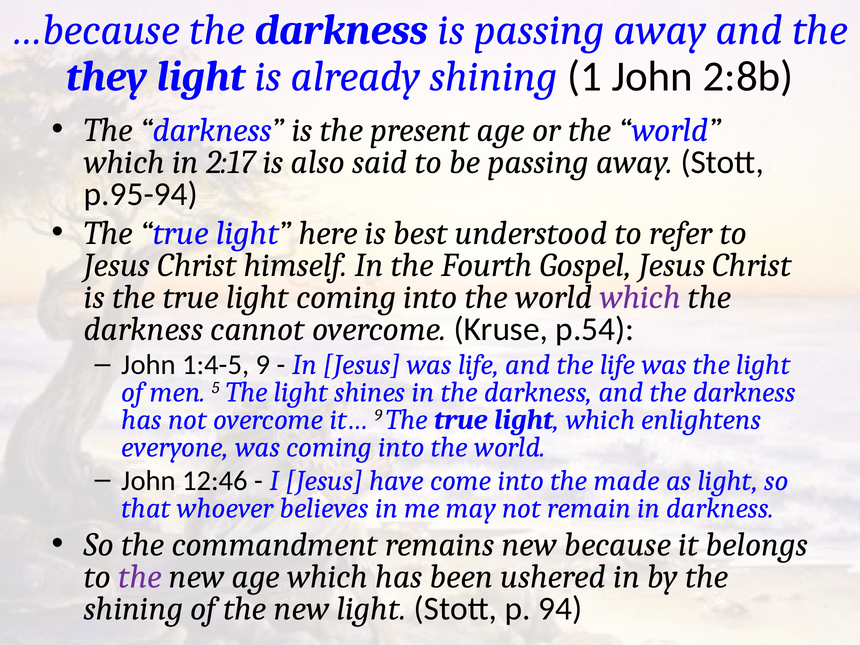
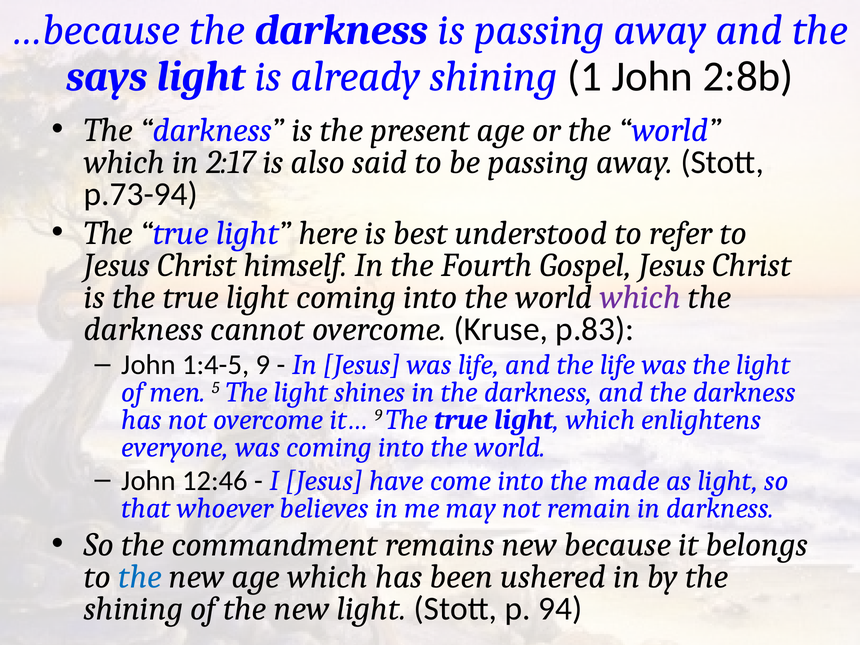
they: they -> says (107, 77)
p.95-94: p.95-94 -> p.73-94 (141, 194)
p.54: p.54 -> p.83 (595, 329)
the colour: purple -> blue (140, 577)
